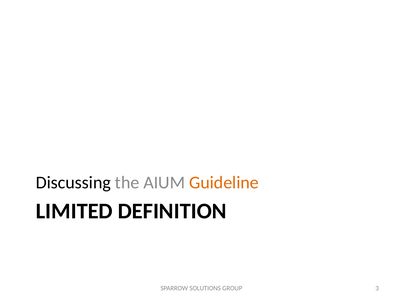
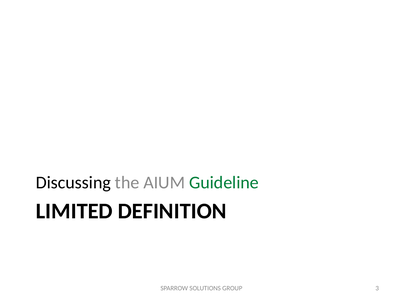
Guideline colour: orange -> green (224, 183)
